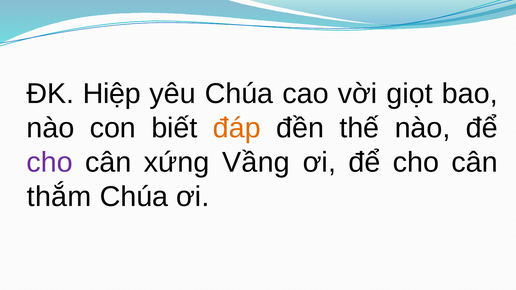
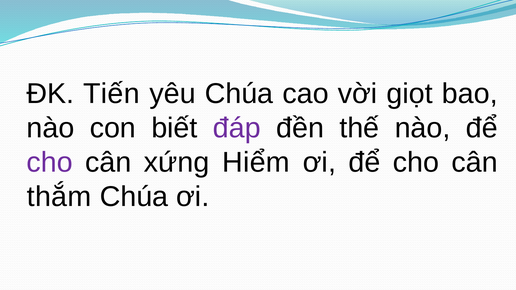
Hiệp: Hiệp -> Tiến (111, 94)
đáp colour: orange -> purple (237, 128)
Vầng: Vầng -> Hiểm (256, 163)
